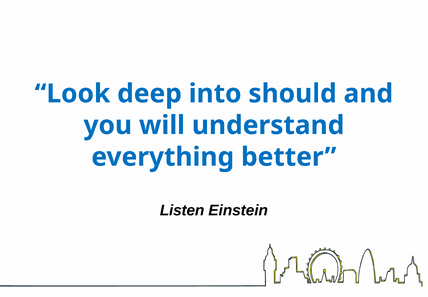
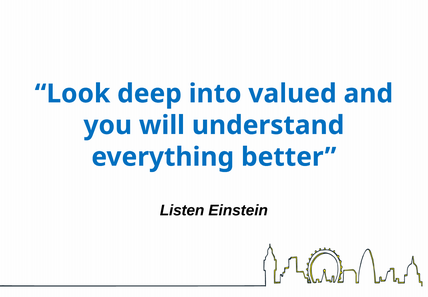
should: should -> valued (293, 93)
